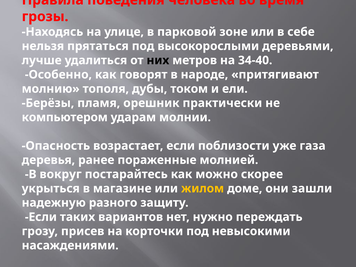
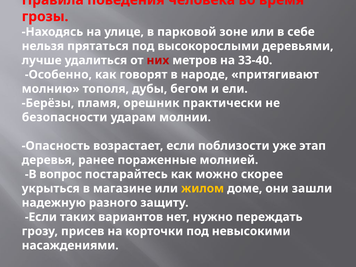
них colour: black -> red (158, 60)
34-40: 34-40 -> 33-40 (255, 60)
током: током -> бегом (189, 89)
компьютером: компьютером -> безопасности (65, 117)
газа: газа -> этап (313, 146)
вокруг: вокруг -> вопрос (61, 174)
